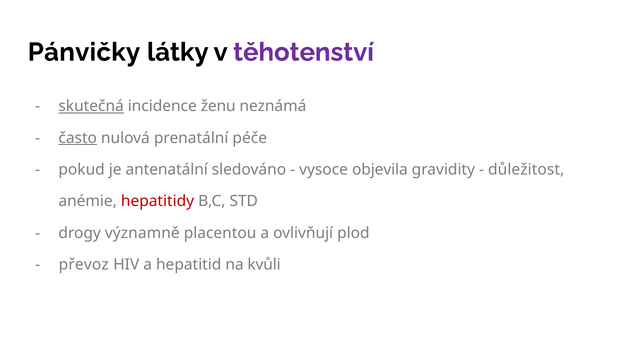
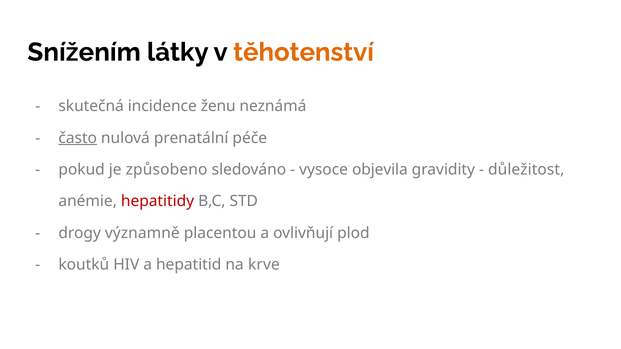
Pánvičky: Pánvičky -> Snížením (84, 52)
těhotenství colour: purple -> orange (303, 52)
skutečná underline: present -> none (91, 106)
antenatální: antenatální -> způsobeno (167, 170)
převoz: převoz -> koutků (84, 265)
kvůli: kvůli -> krve (264, 265)
